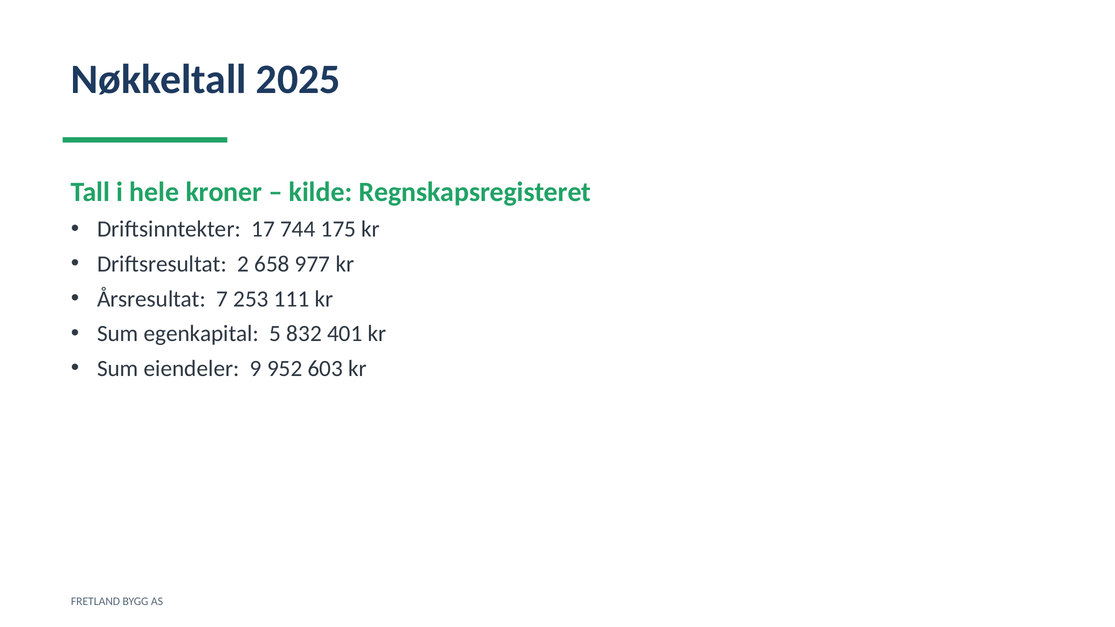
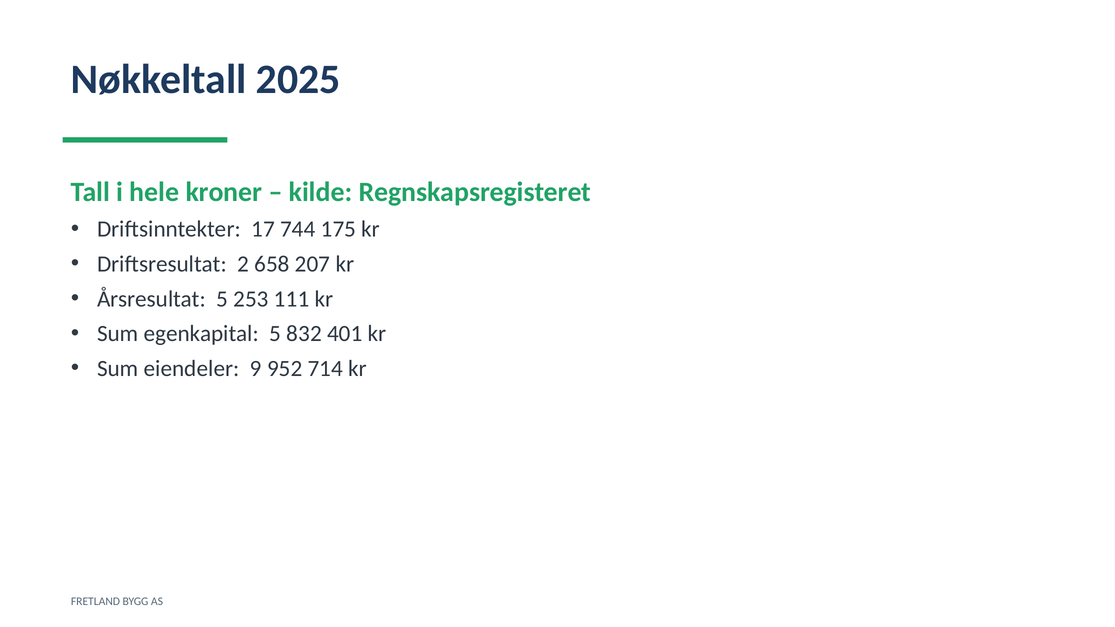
977: 977 -> 207 (313, 264)
Årsresultat 7: 7 -> 5 (222, 299)
603: 603 -> 714 (325, 369)
